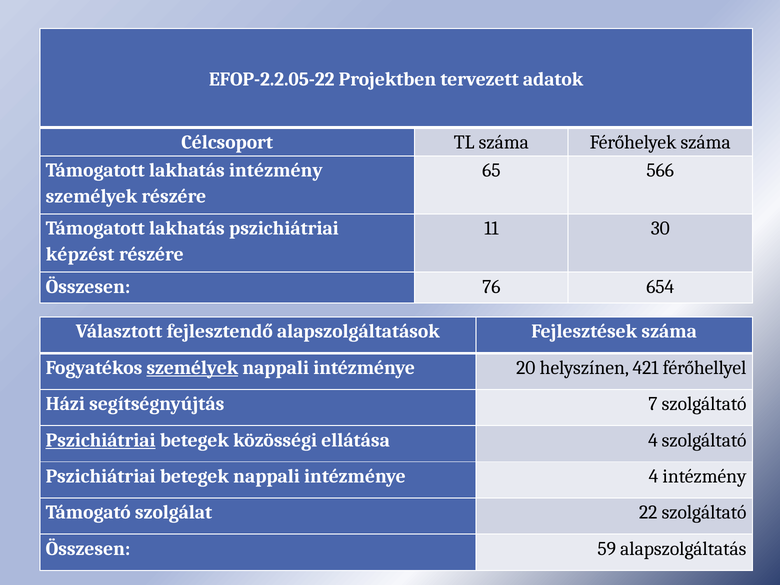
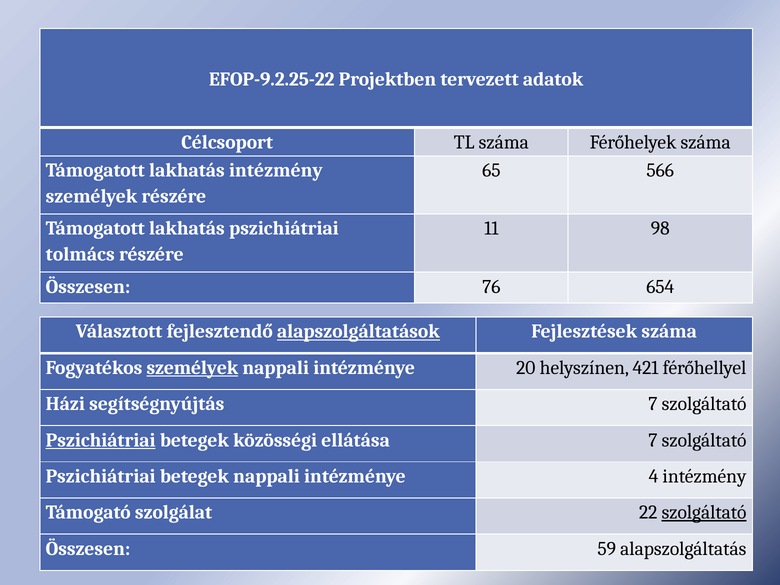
EFOP-2.2.05-22: EFOP-2.2.05-22 -> EFOP-9.2.25-22 (272, 80)
30: 30 -> 98 (660, 228)
képzést: képzést -> tolmács (80, 254)
alapszolgáltatások underline: none -> present (358, 332)
ellátása 4: 4 -> 7 (653, 440)
szolgáltató underline: none -> present (704, 512)
